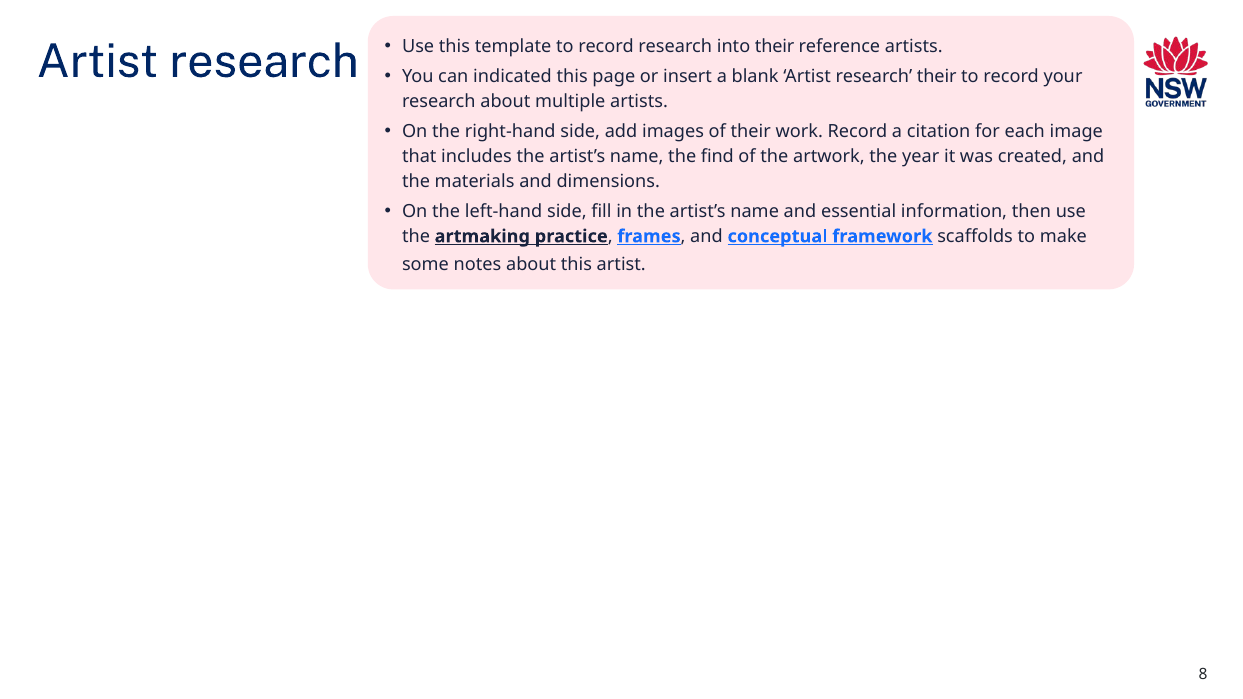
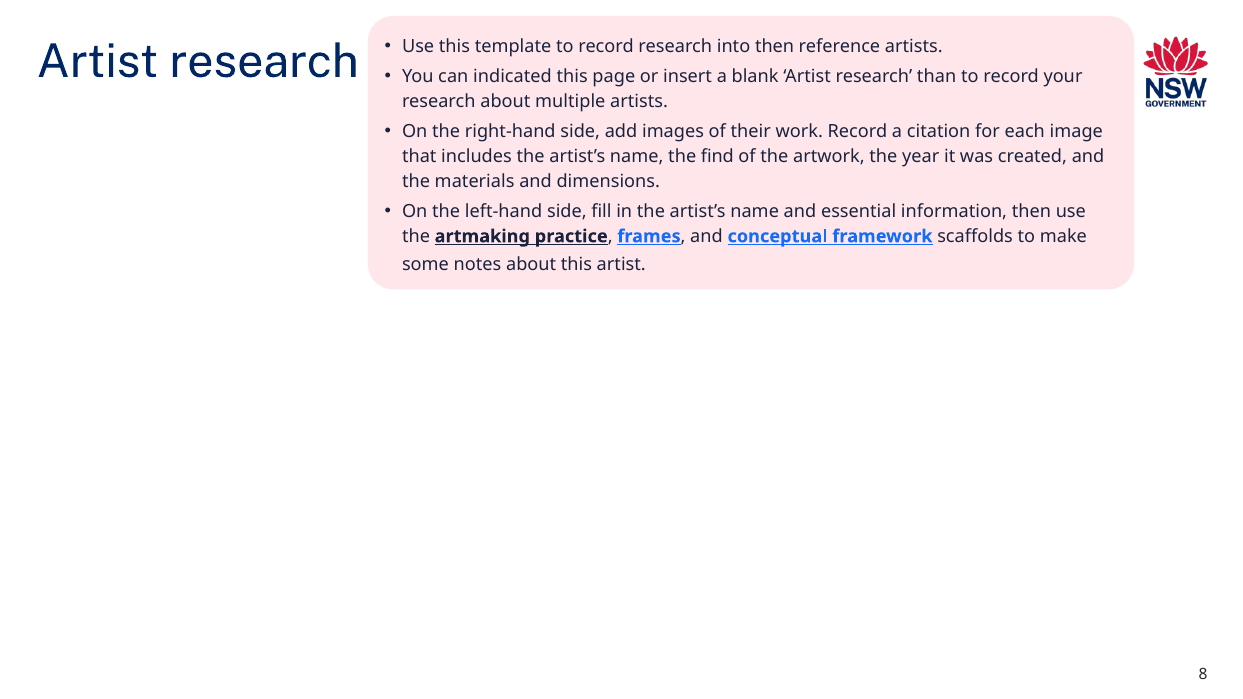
into their: their -> then (775, 47)
research their: their -> than (937, 77)
